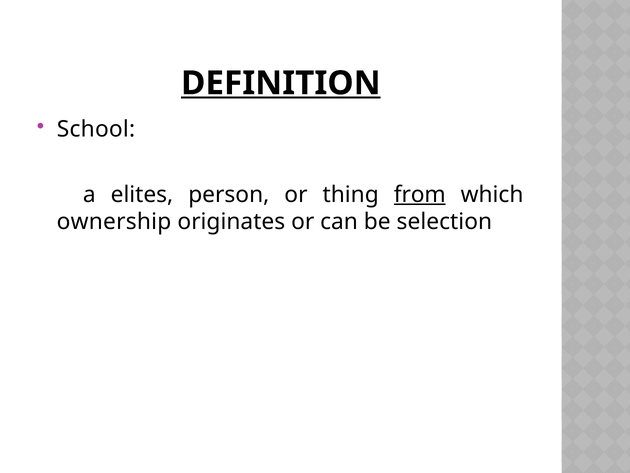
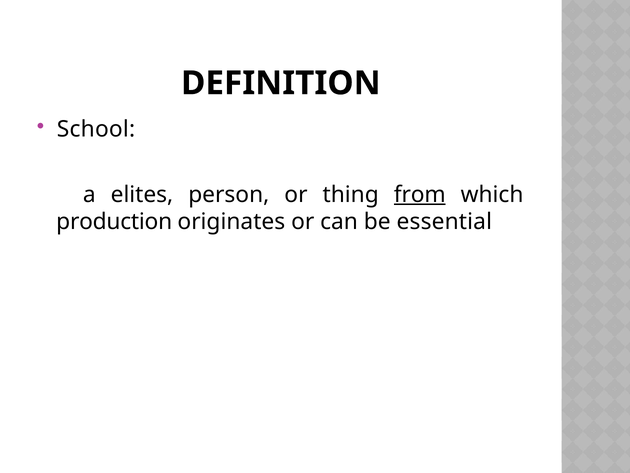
DEFINITION underline: present -> none (281, 83)
ownership: ownership -> production (114, 222)
selection: selection -> essential (444, 222)
